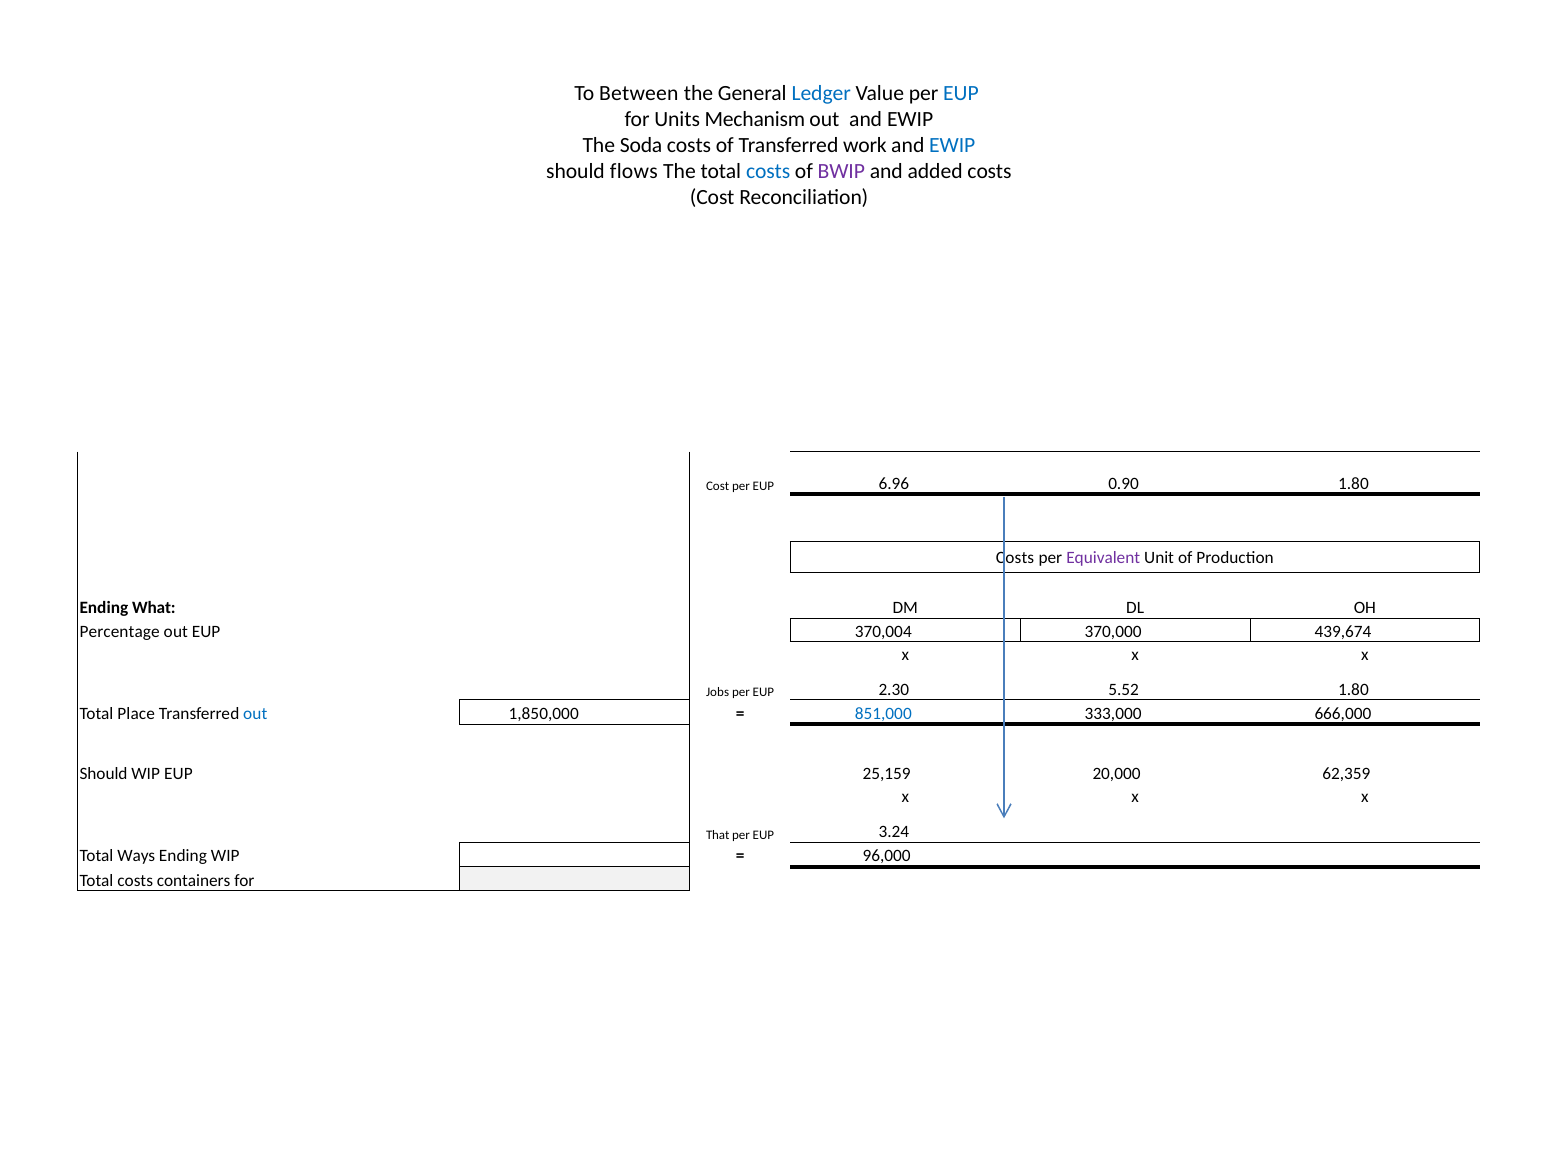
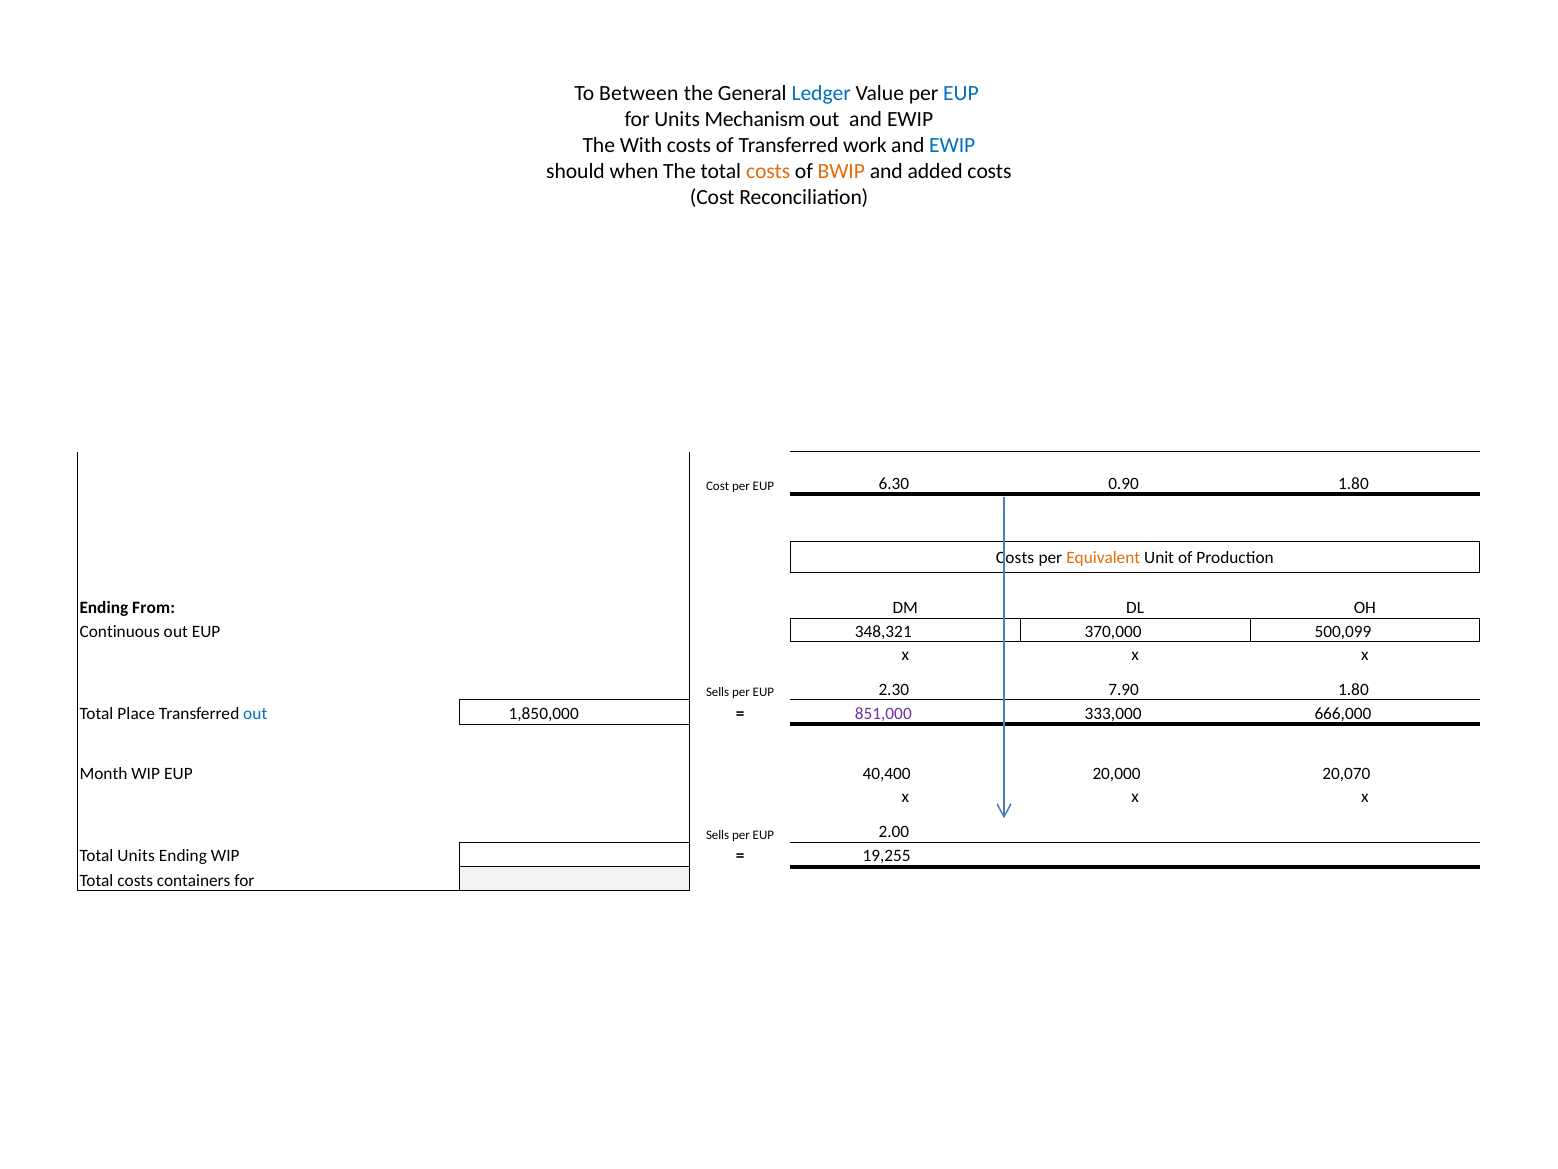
Soda: Soda -> With (641, 146)
flows: flows -> when (634, 172)
costs colour: blue -> orange (768, 172)
BWIP colour: purple -> orange (841, 172)
6.96: 6.96 -> 6.30 (894, 484)
Equivalent colour: purple -> orange (1103, 558)
What: What -> From (154, 608)
Percentage: Percentage -> Continuous (120, 631)
370,004: 370,004 -> 348,321 (883, 631)
439,674: 439,674 -> 500,099 (1343, 631)
Jobs: Jobs -> Sells (718, 692)
5.52: 5.52 -> 7.90 (1124, 689)
851,000 colour: blue -> purple (883, 713)
Should: Should -> Month (104, 774)
25,159: 25,159 -> 40,400 (887, 774)
62,359: 62,359 -> 20,070 (1346, 774)
That: That -> Sells (718, 834)
3.24: 3.24 -> 2.00 (894, 832)
Total Ways: Ways -> Units (136, 856)
96,000: 96,000 -> 19,255 (887, 856)
